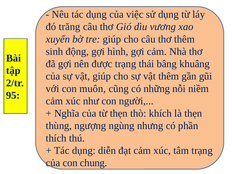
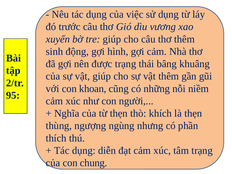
trăng: trăng -> trước (70, 27)
muôn: muôn -> khoan (93, 89)
